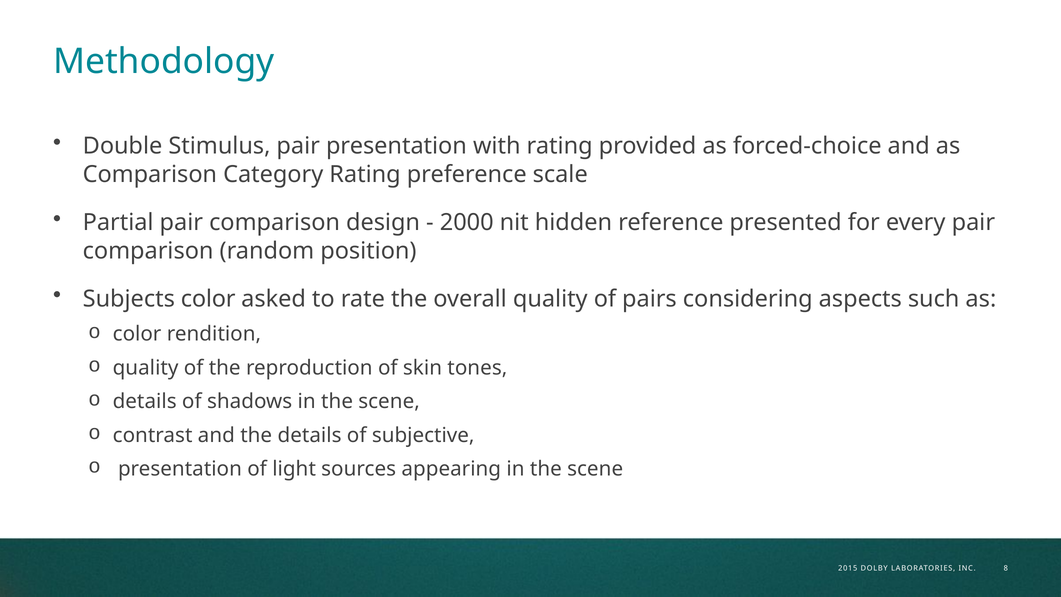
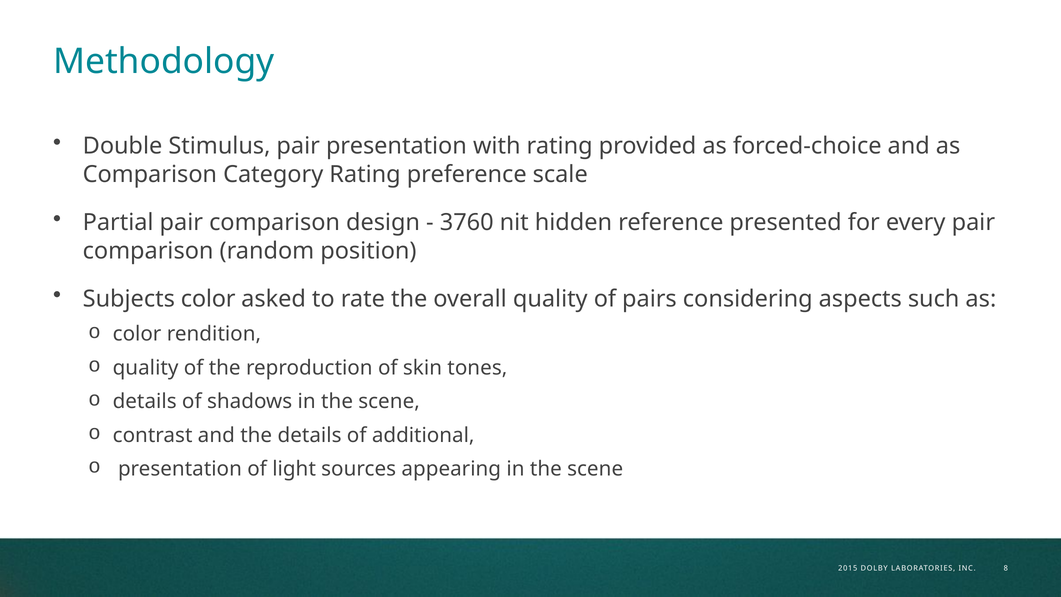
2000: 2000 -> 3760 (467, 223)
subjective: subjective -> additional (423, 435)
